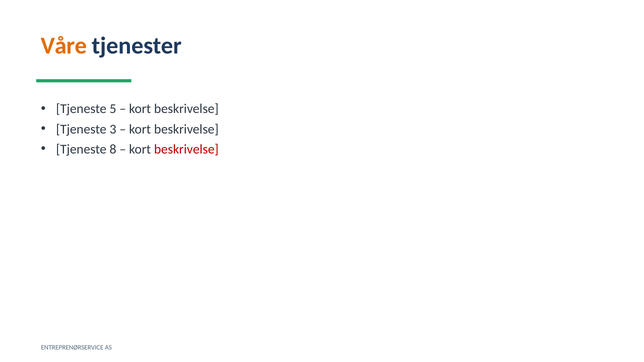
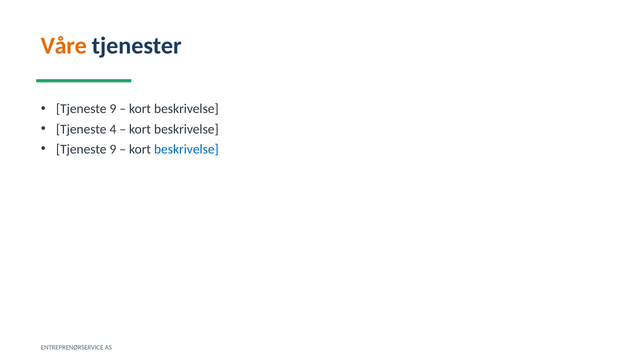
5: 5 -> 9 (113, 109)
3: 3 -> 4 (113, 129)
8: 8 -> 9 (113, 149)
beskrivelse colour: red -> blue (186, 149)
